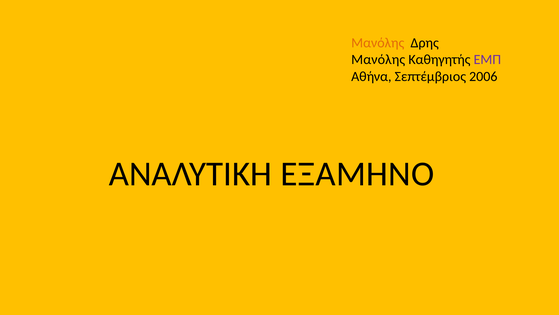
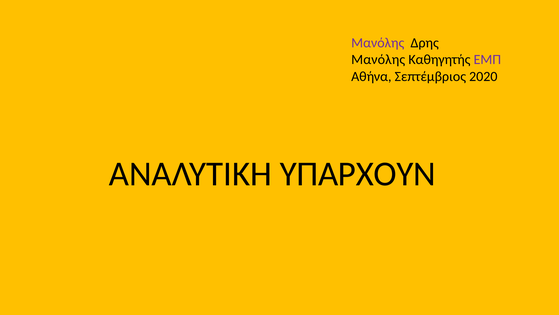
Μανόλης colour: orange -> purple (378, 43)
2006: 2006 -> 2020 (483, 76)
ΕΞΑΜΗΝΟ: ΕΞΑΜΗΝΟ -> ΥΠΑΡΧΟΥΝ (358, 174)
